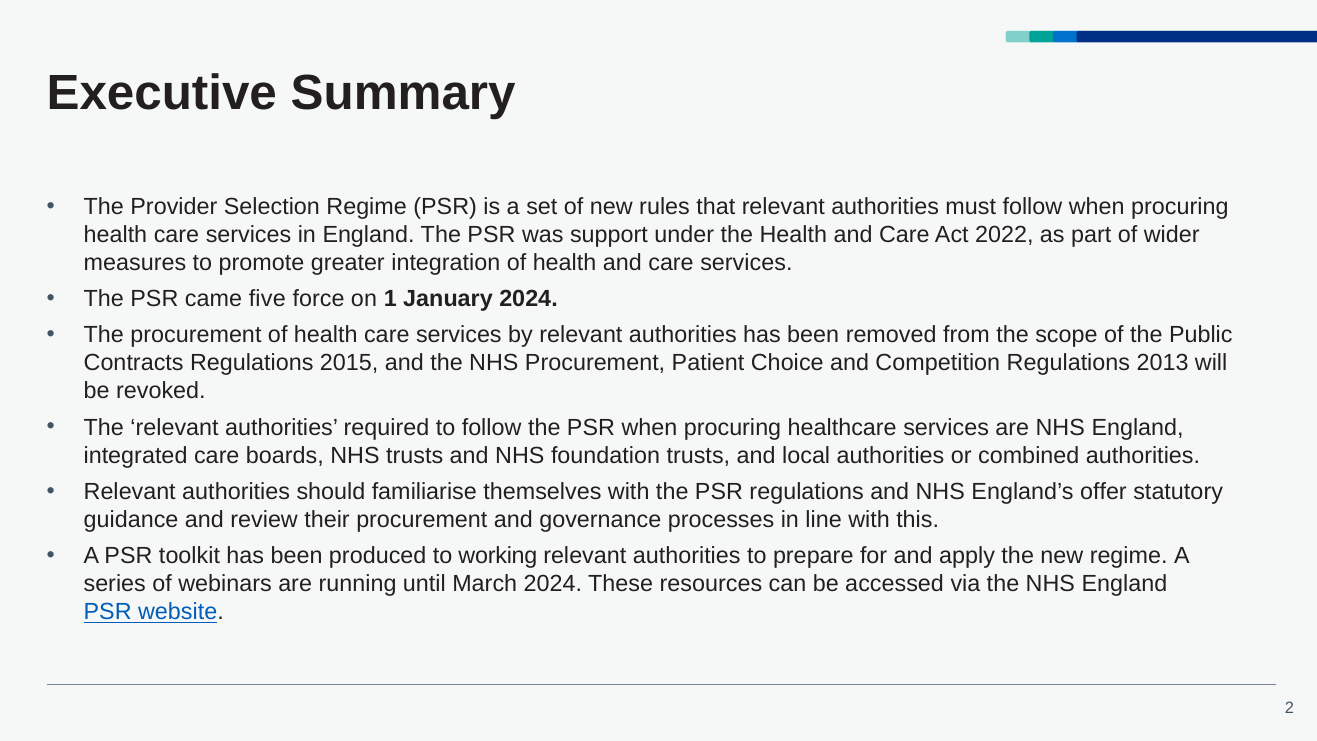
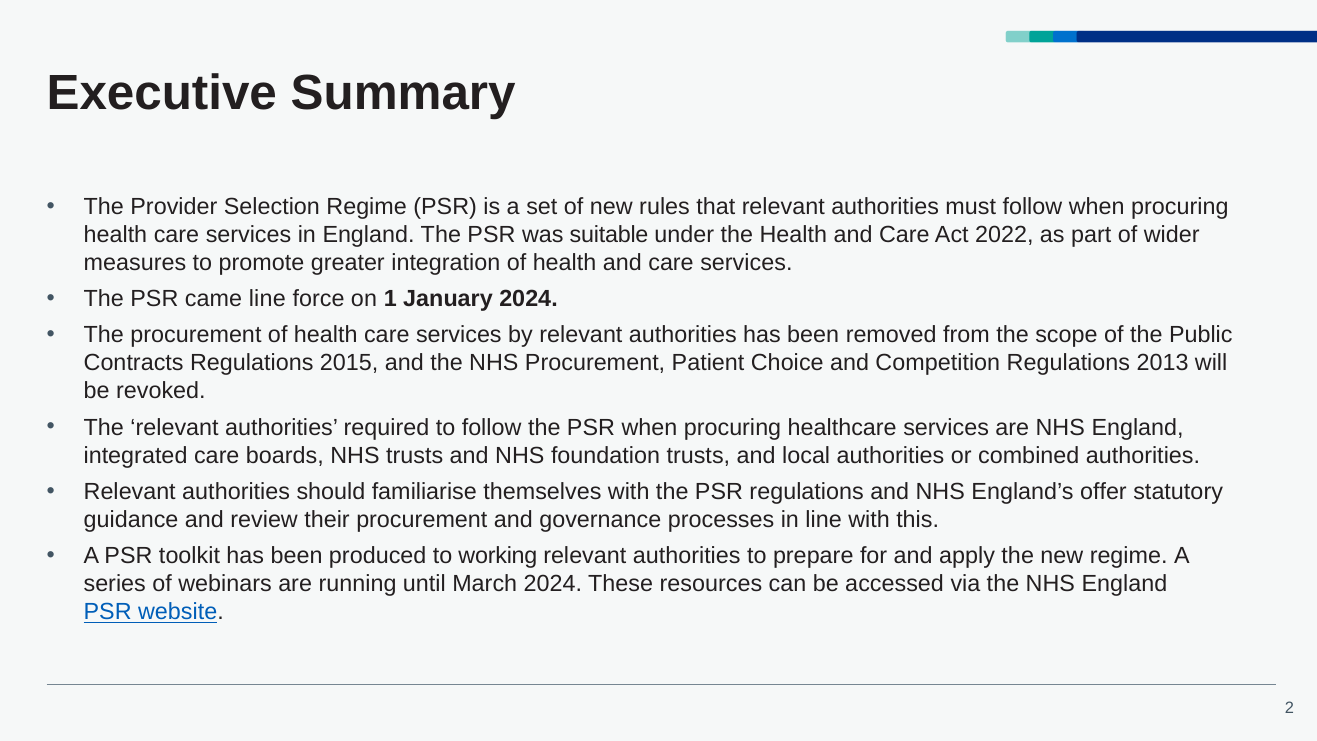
support: support -> suitable (609, 235)
came five: five -> line (267, 299)
